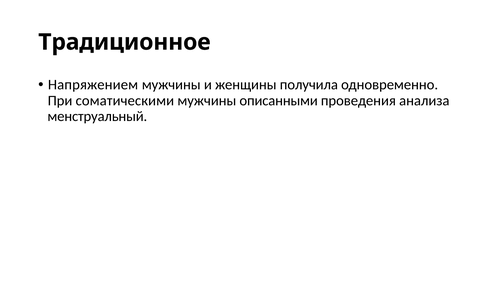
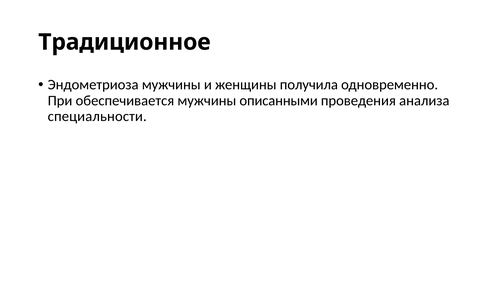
Напряжением: Напряжением -> Эндометриоза (93, 85)
соматическими: соматическими -> обеспечивается (125, 101)
менструальный: менструальный -> специальности (97, 117)
